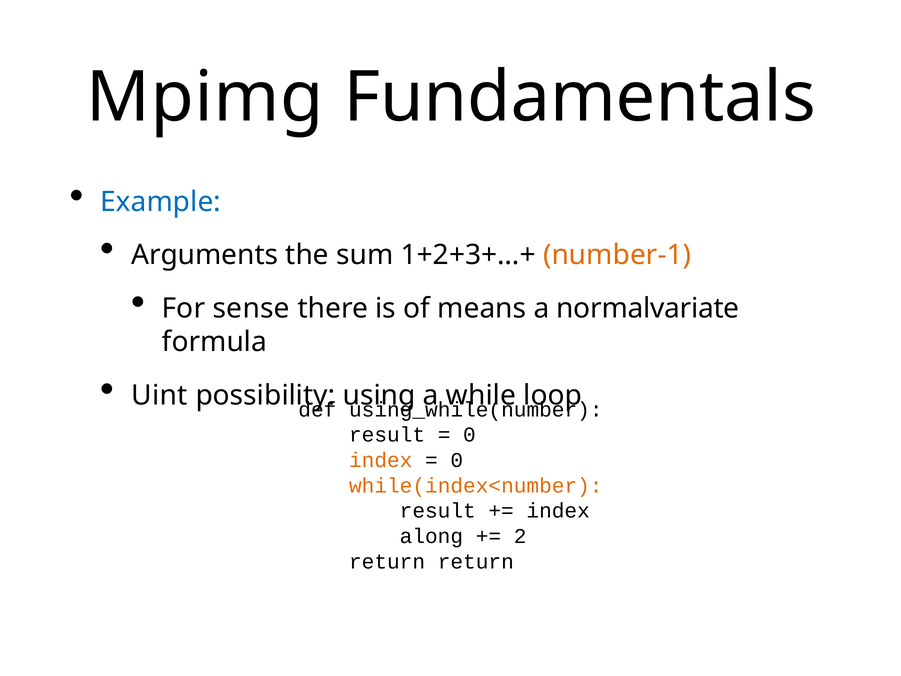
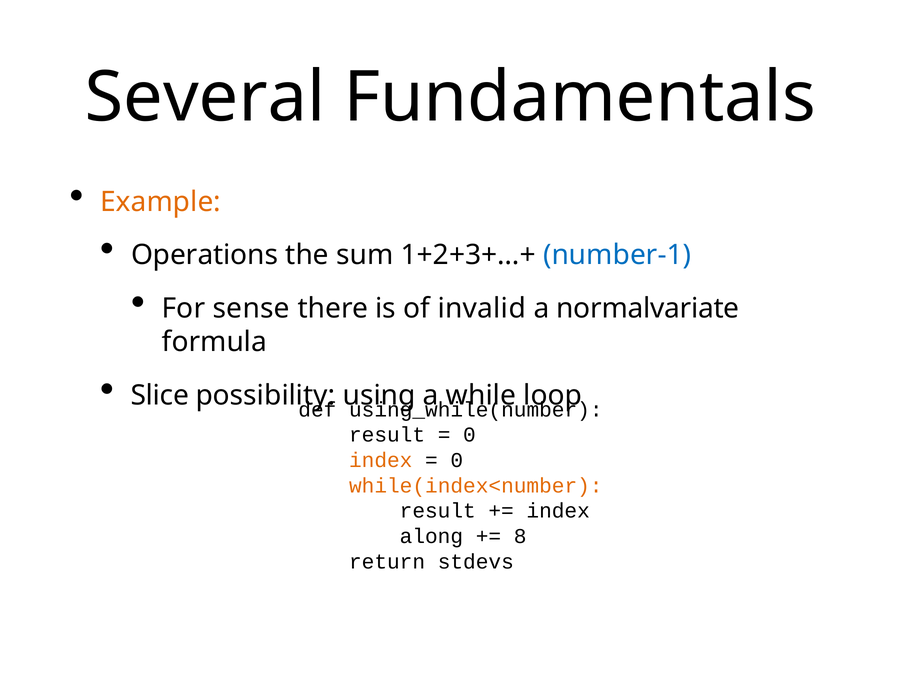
Mpimg: Mpimg -> Several (205, 97)
Example colour: blue -> orange (161, 202)
Arguments: Arguments -> Operations (205, 255)
number-1 colour: orange -> blue (617, 255)
means: means -> invalid (482, 308)
Uint: Uint -> Slice (160, 395)
2: 2 -> 8 (520, 536)
return return: return -> stdevs (476, 561)
